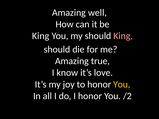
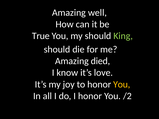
King: King -> True (41, 36)
King colour: pink -> light green (123, 36)
true: true -> died (100, 61)
